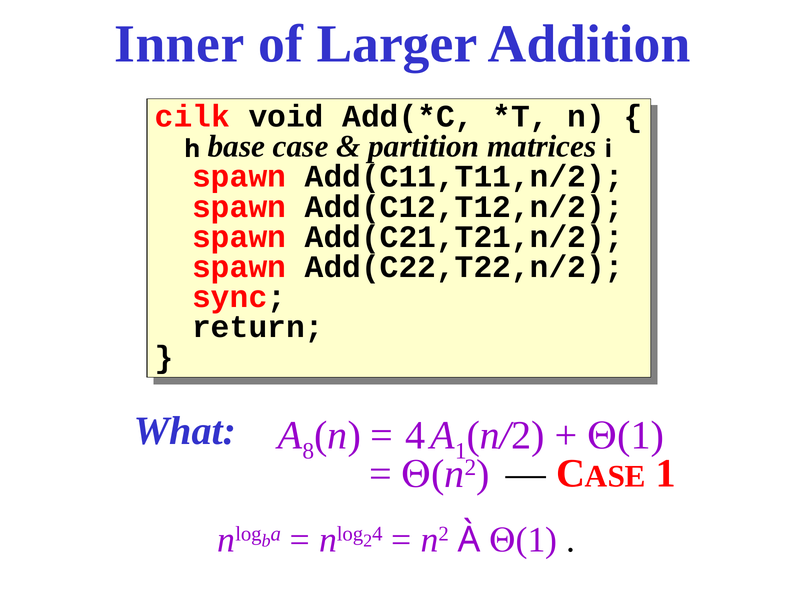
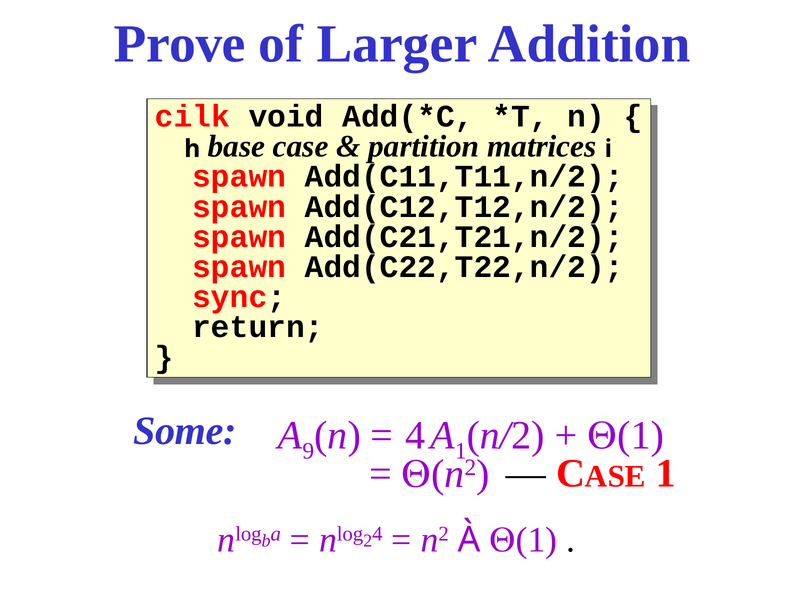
Inner: Inner -> Prove (180, 44)
What: What -> Some (185, 431)
8: 8 -> 9 (308, 451)
